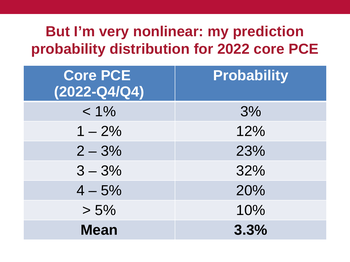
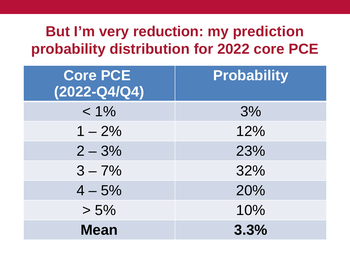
nonlinear: nonlinear -> reduction (168, 32)
3%: 3% -> 7% (111, 171)
